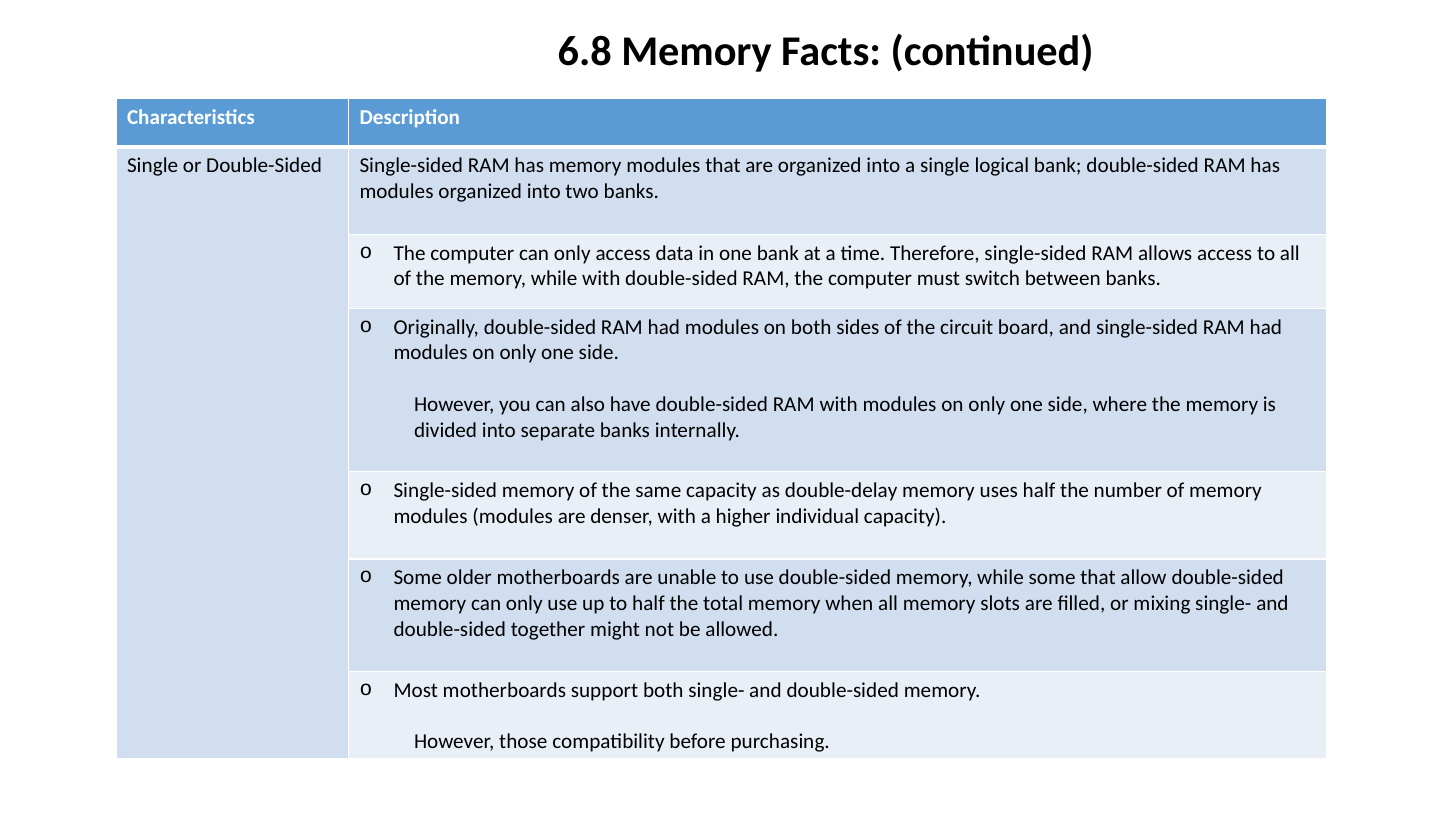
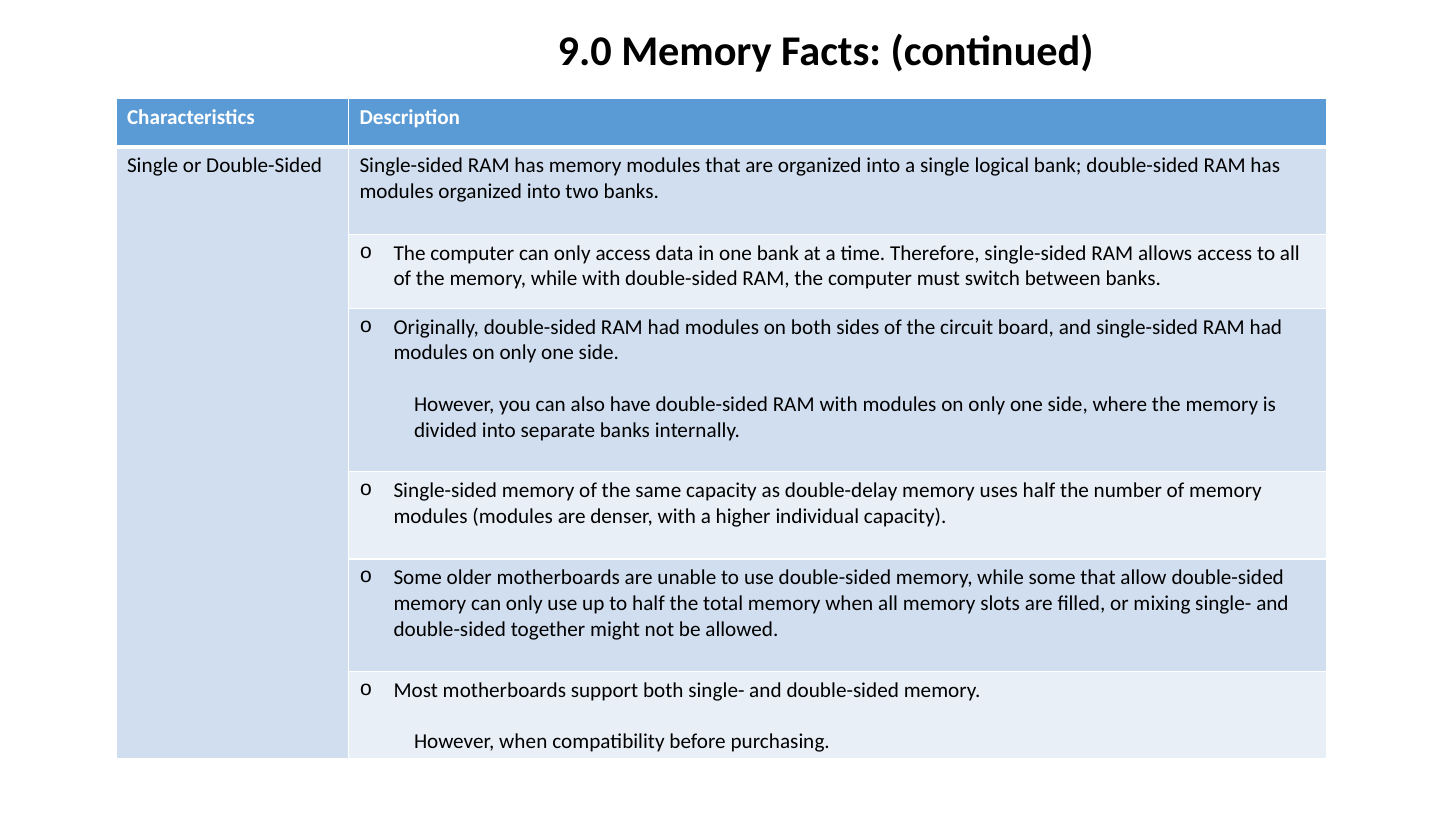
6.8: 6.8 -> 9.0 (585, 52)
However those: those -> when (523, 742)
